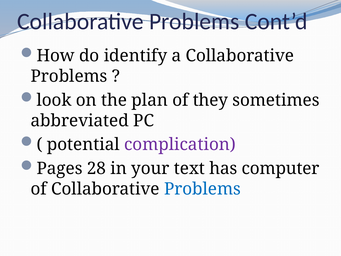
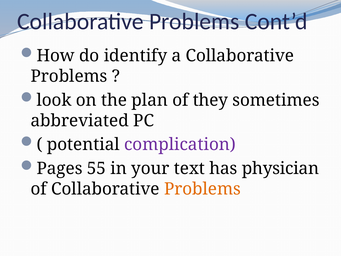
28: 28 -> 55 (96, 168)
computer: computer -> physician (281, 168)
Problems colour: blue -> orange (202, 189)
